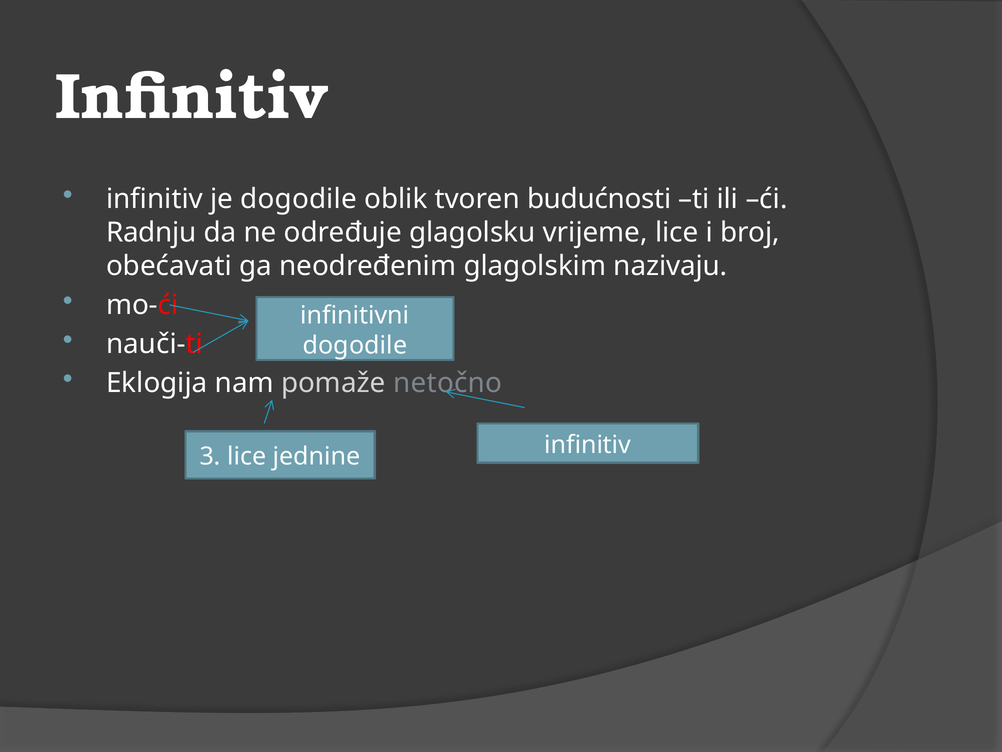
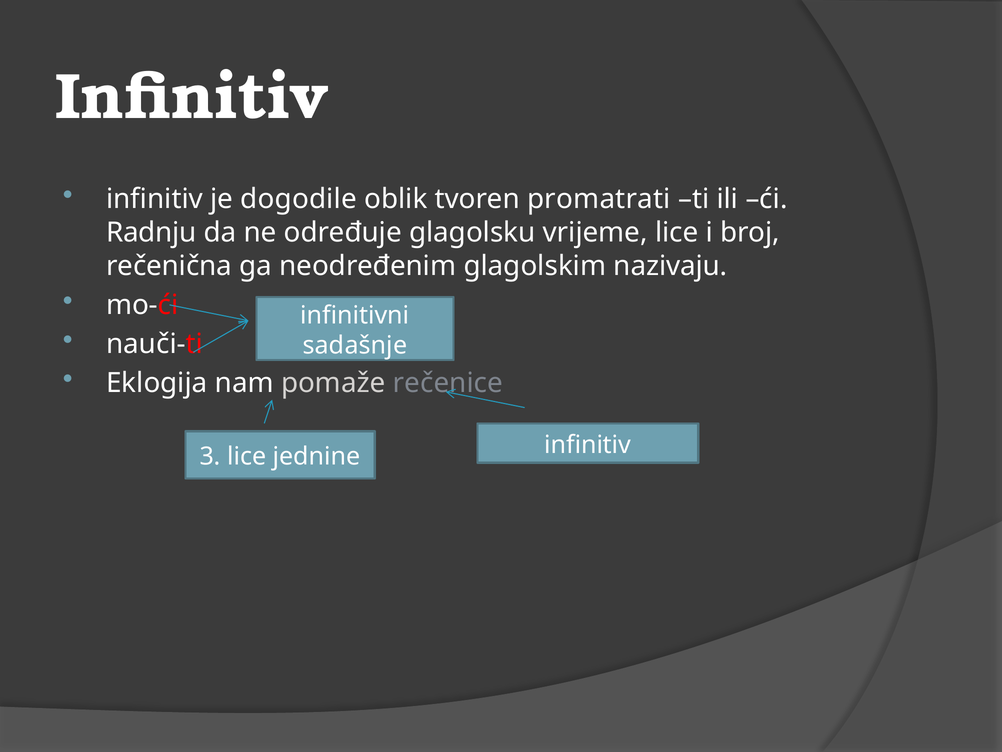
budućnosti: budućnosti -> promatrati (599, 199)
obećavati: obećavati -> rečenična (169, 266)
dogodile: dogodile -> sadašnje (355, 345)
netočno: netočno -> rečenice (448, 383)
